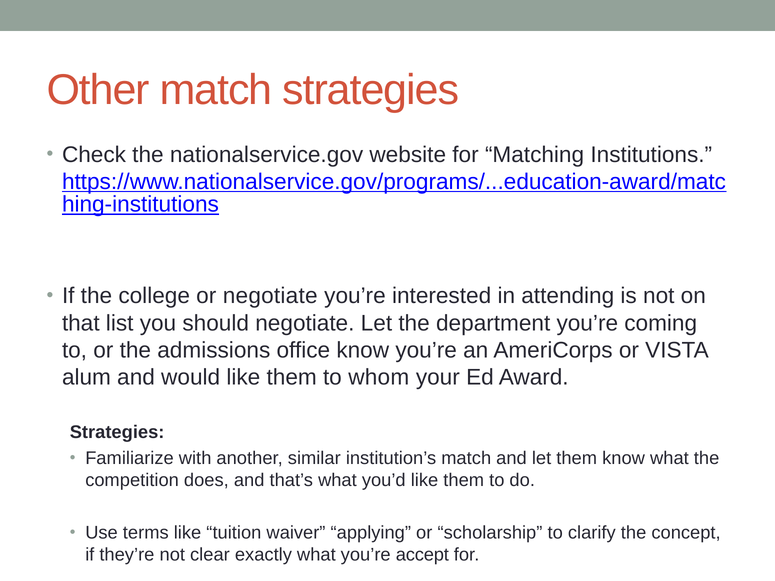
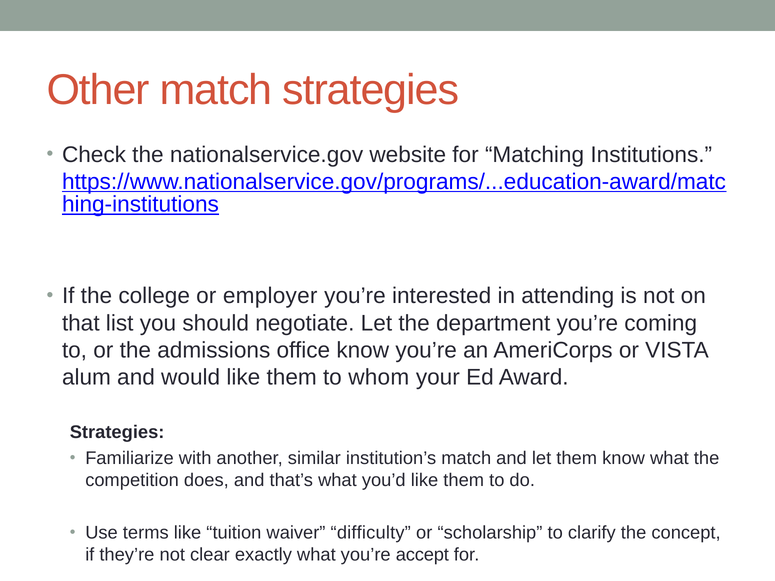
or negotiate: negotiate -> employer (270, 296)
applying: applying -> difficulty (371, 533)
